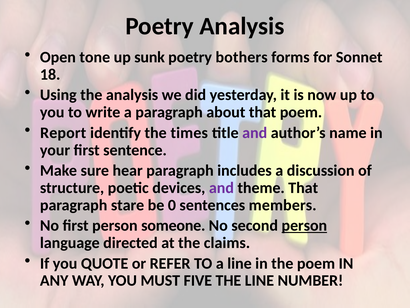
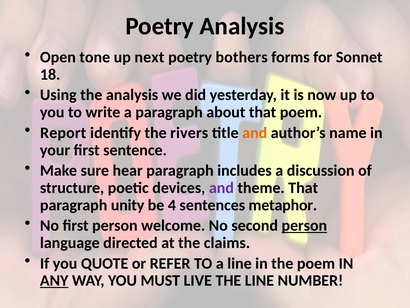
sunk: sunk -> next (149, 57)
times: times -> rivers (189, 133)
and colour: purple -> orange (255, 133)
stare: stare -> unity (128, 205)
0: 0 -> 4 (172, 205)
members: members -> metaphor (283, 205)
someone: someone -> welcome (173, 225)
ANY underline: none -> present (54, 280)
FIVE: FIVE -> LIVE (198, 280)
